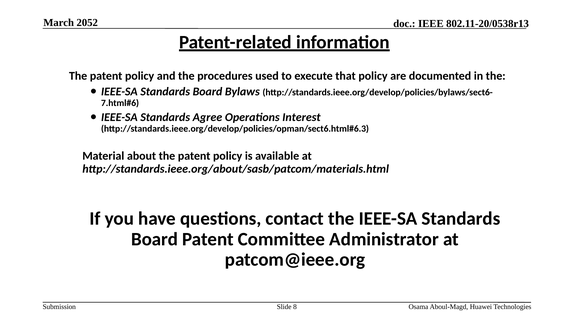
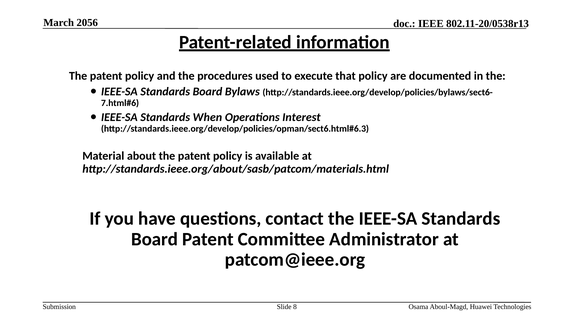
2052: 2052 -> 2056 (87, 23)
Agree: Agree -> When (207, 117)
